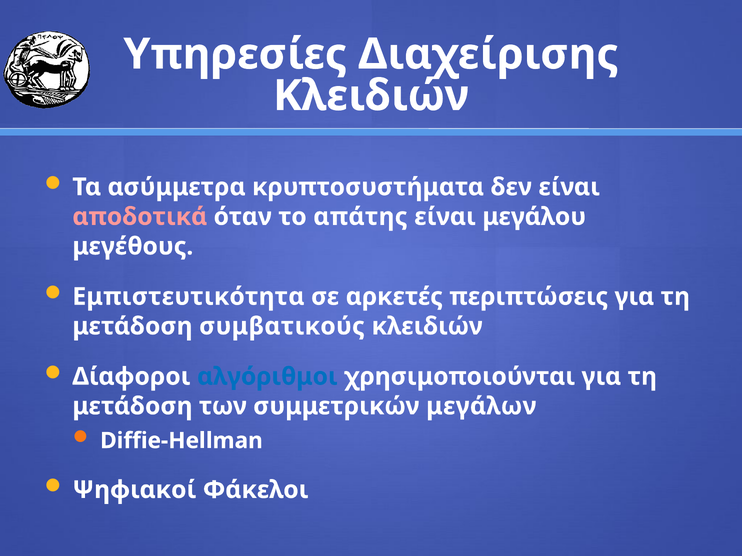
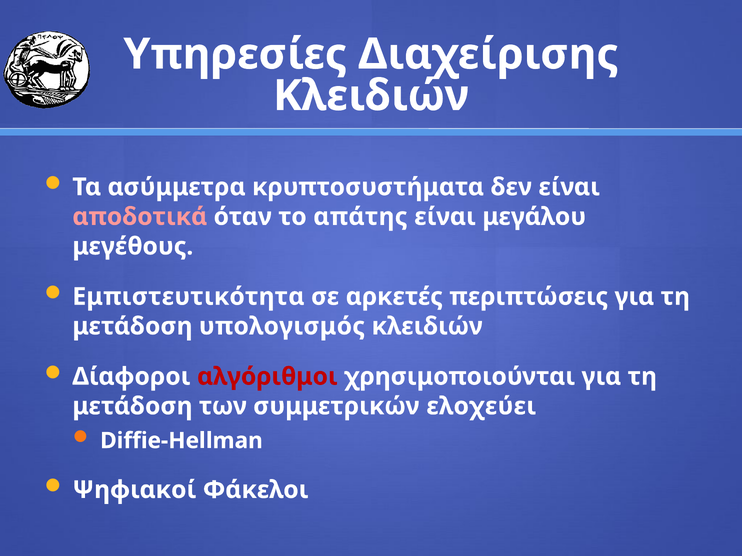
συμβατικούς: συμβατικούς -> υπολογισμός (282, 327)
αλγόριθμοι colour: blue -> red (267, 377)
μεγάλων: μεγάλων -> ελοχεύει (481, 407)
